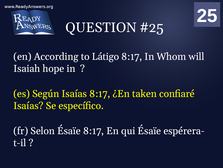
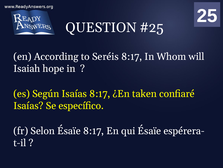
Látigo: Látigo -> Seréis (105, 56)
